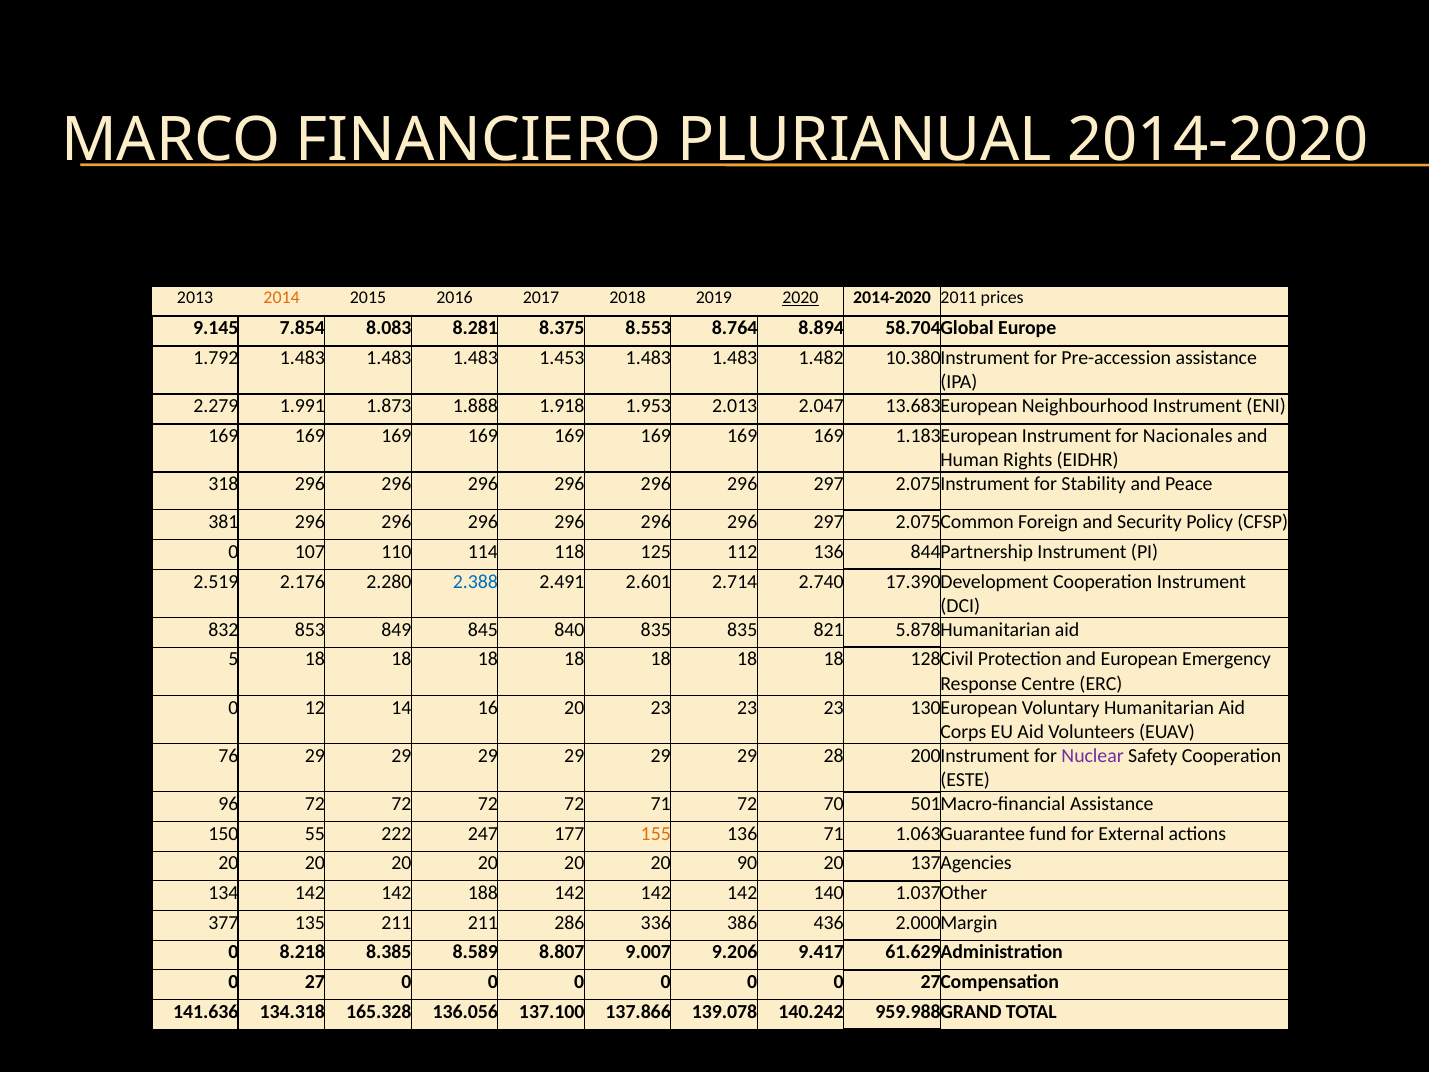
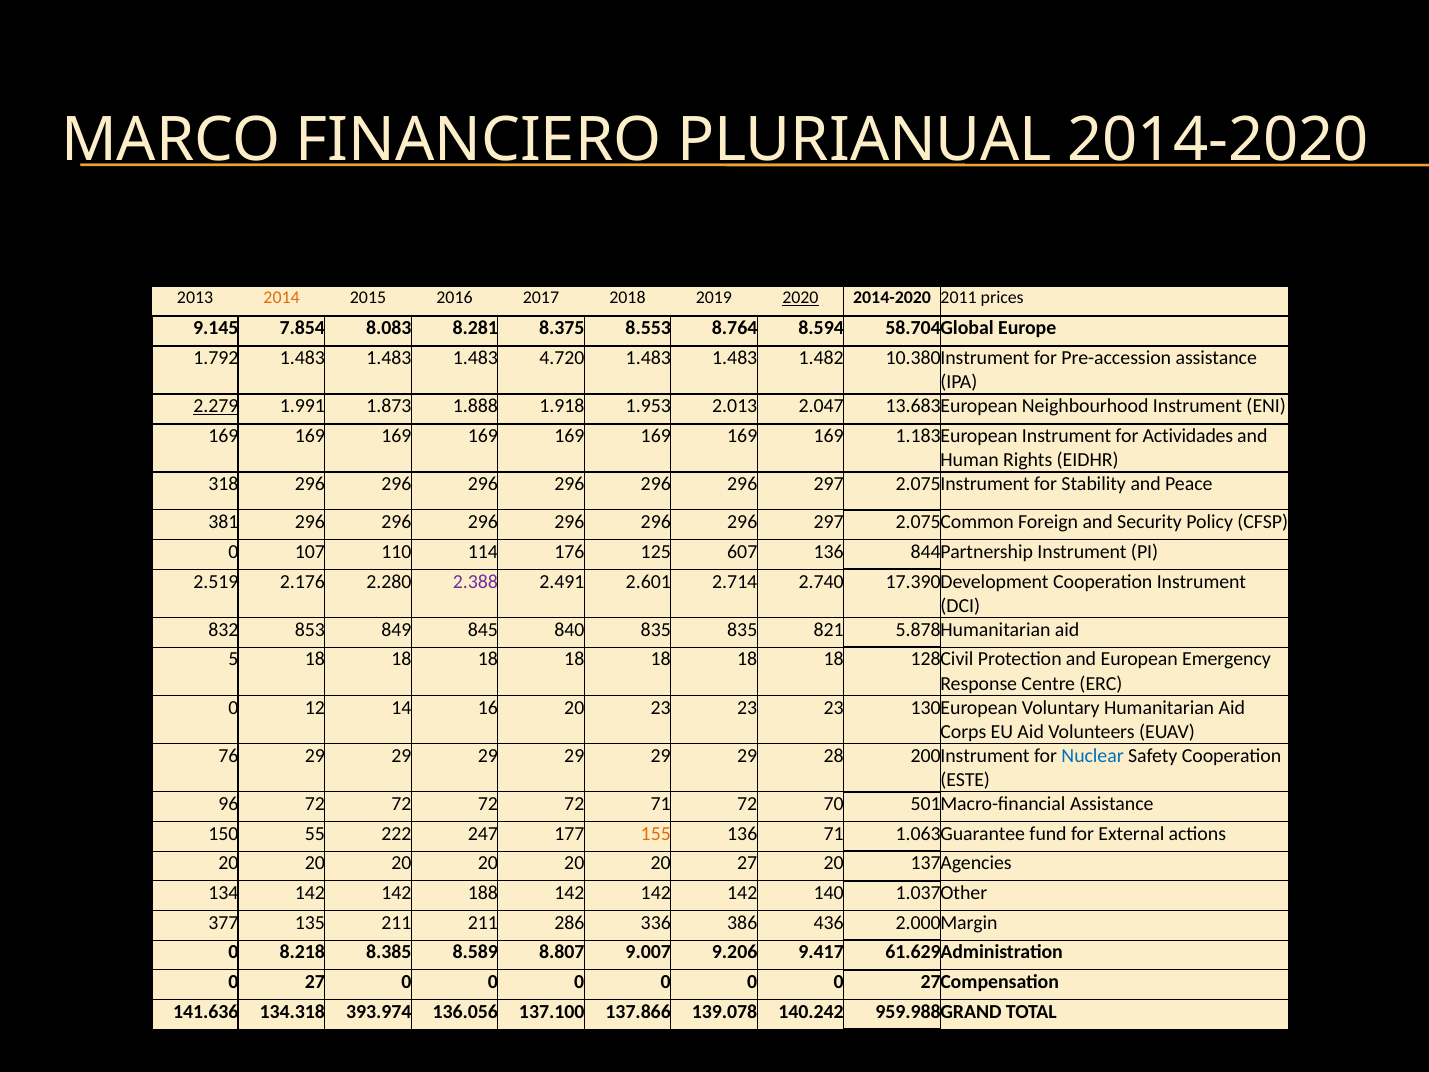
8.894: 8.894 -> 8.594 (821, 328)
1.453: 1.453 -> 4.720 (562, 358)
2.279 underline: none -> present (216, 406)
Nacionales: Nacionales -> Actividades (1188, 436)
118: 118 -> 176 (569, 552)
112: 112 -> 607 (742, 552)
2.388 colour: blue -> purple (475, 581)
Nuclear colour: purple -> blue (1093, 756)
20 90: 90 -> 27 (747, 863)
165.328: 165.328 -> 393.974 (379, 1011)
